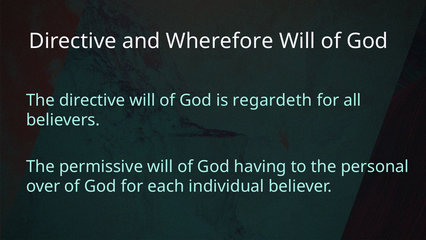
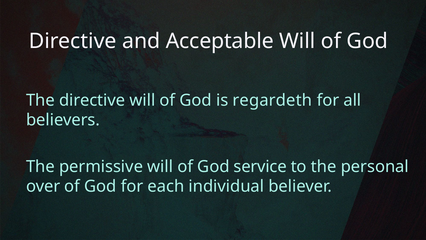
Wherefore: Wherefore -> Acceptable (220, 41)
having: having -> service (260, 166)
